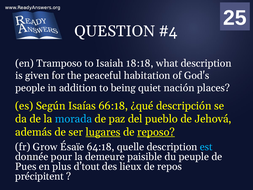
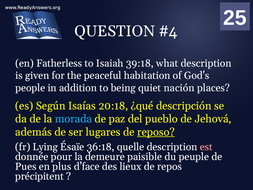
Tramposo: Tramposo -> Fatherless (59, 63)
18:18: 18:18 -> 39:18 (140, 63)
66:18: 66:18 -> 20:18 (113, 106)
lugares underline: present -> none (103, 132)
Grow: Grow -> Lying (45, 147)
64:18: 64:18 -> 36:18 (101, 147)
est colour: light blue -> pink (206, 147)
d’tout: d’tout -> d’face (87, 166)
